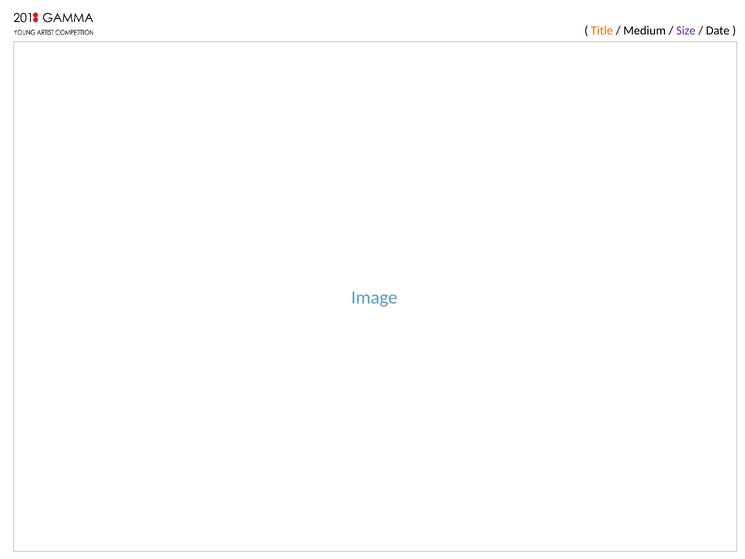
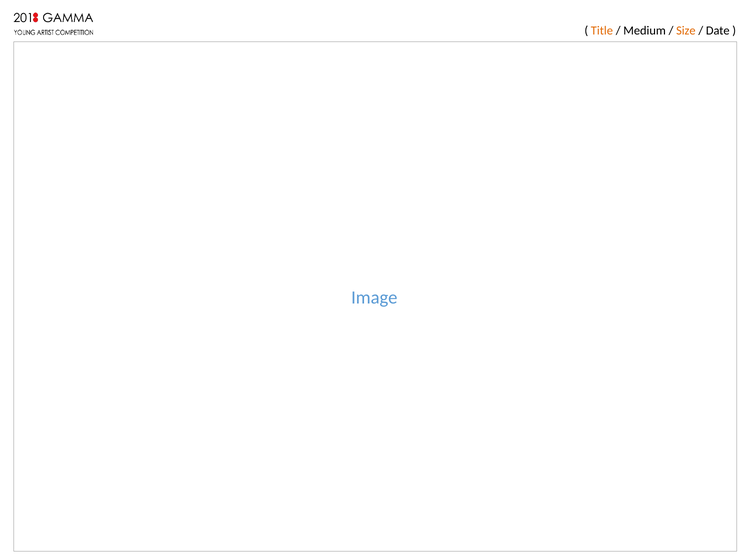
Size colour: purple -> orange (686, 31)
